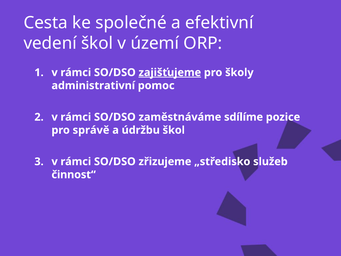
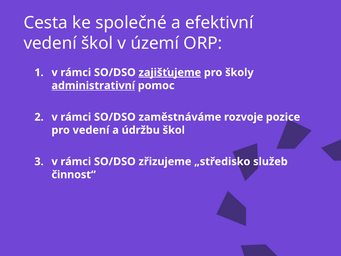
administrativní underline: none -> present (93, 85)
sdílíme: sdílíme -> rozvoje (244, 117)
pro správě: správě -> vedení (91, 130)
